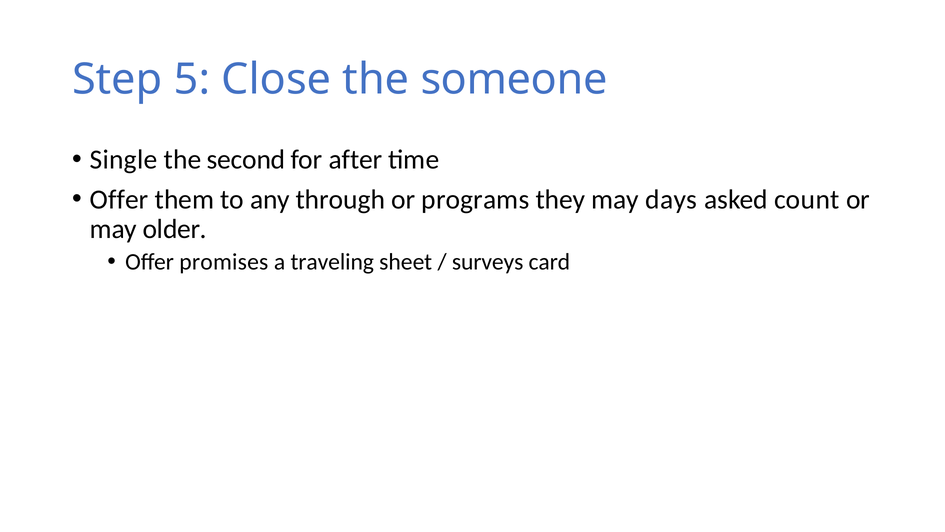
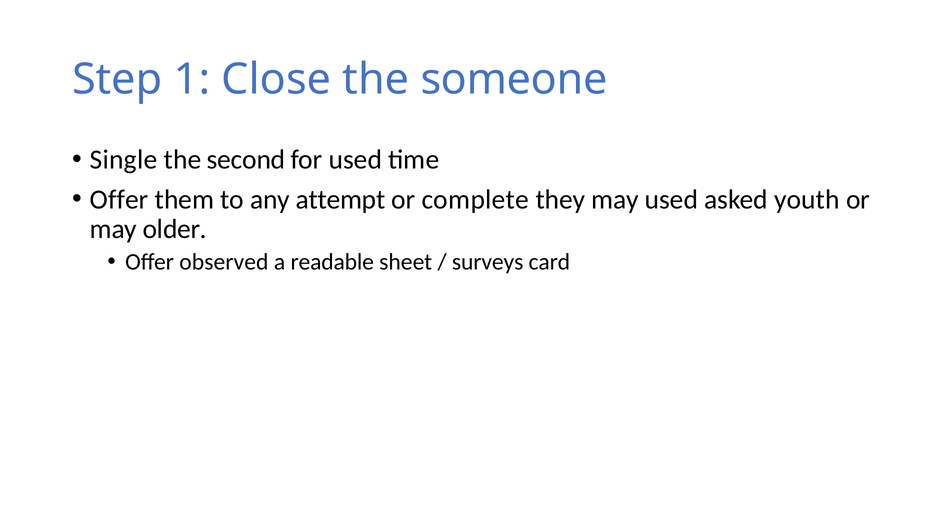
5: 5 -> 1 (192, 79)
for after: after -> used (355, 160)
through: through -> attempt (341, 199)
programs: programs -> complete (475, 199)
may days: days -> used (671, 199)
count: count -> youth (807, 199)
promises: promises -> observed (224, 262)
traveling: traveling -> readable (332, 262)
